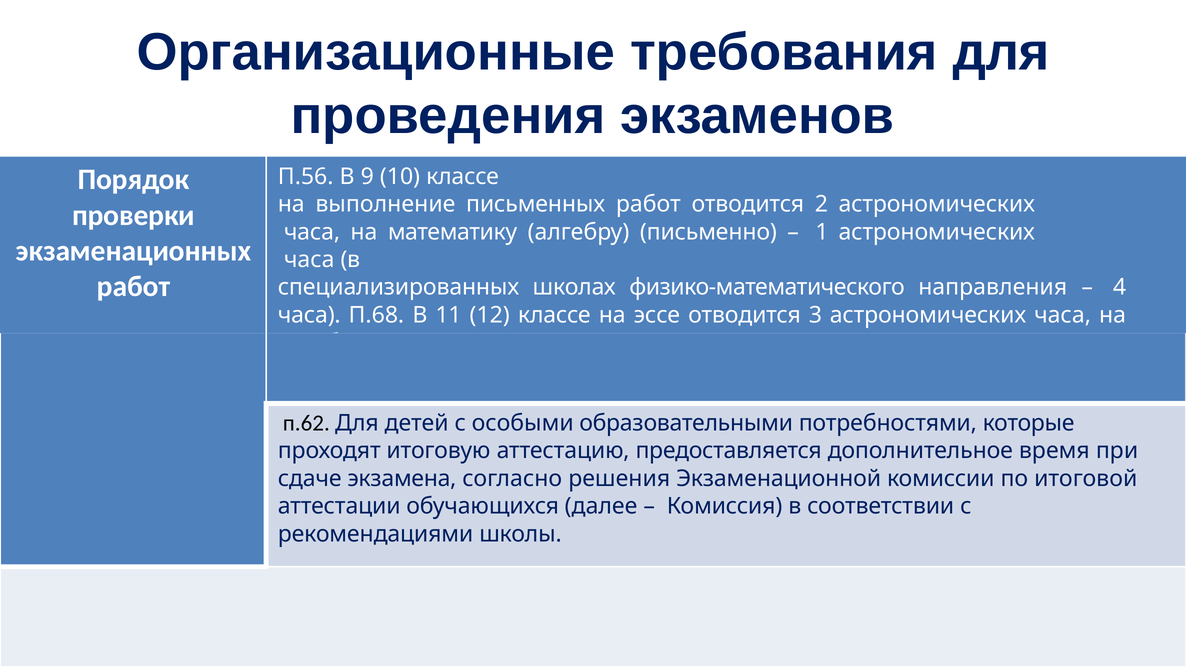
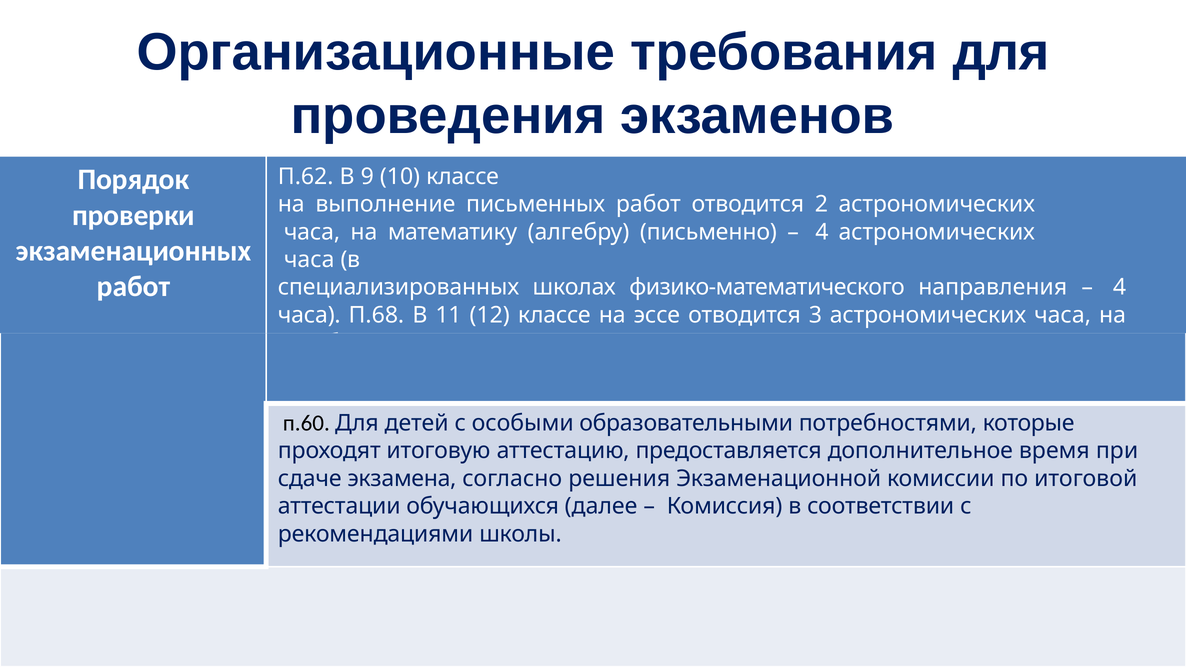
П.56: П.56 -> П.62 (306, 177)
1: 1 -> 4 (822, 232)
п.62: п.62 -> п.60 (306, 423)
